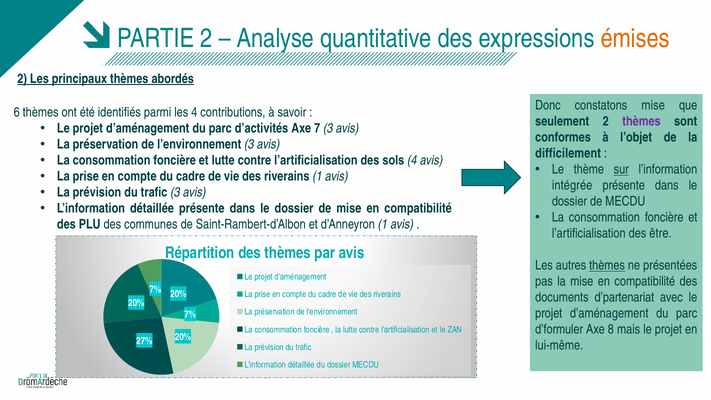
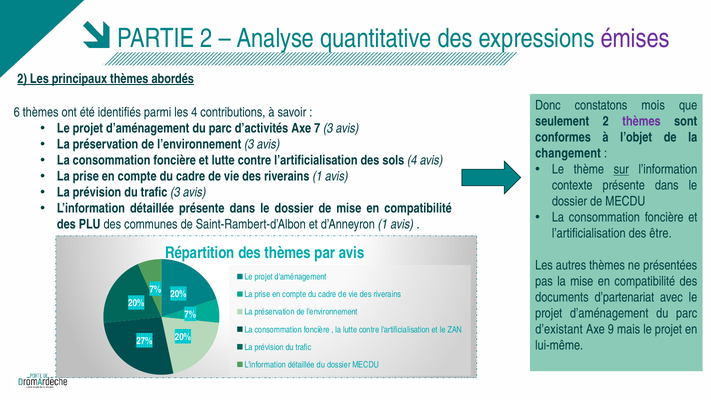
émises colour: orange -> purple (635, 38)
constatons mise: mise -> mois (653, 106)
difficilement: difficilement -> changement (568, 154)
intégrée: intégrée -> contexte (572, 186)
thèmes underline: present -> none (607, 265)
d’formuler: d’formuler -> d’existant (559, 329)
8: 8 -> 9 (611, 329)
